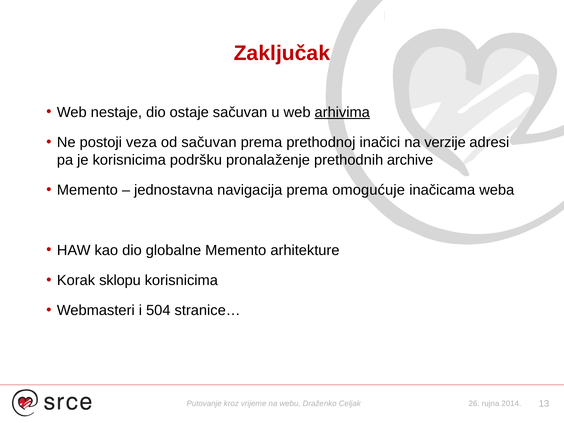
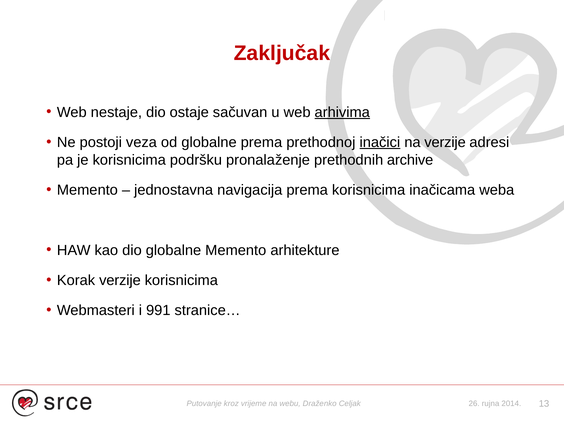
od sačuvan: sačuvan -> globalne (209, 142)
inačici underline: none -> present (380, 142)
prema omogućuje: omogućuje -> korisnicima (369, 190)
Korak sklopu: sklopu -> verzije (120, 280)
504: 504 -> 991 (158, 310)
